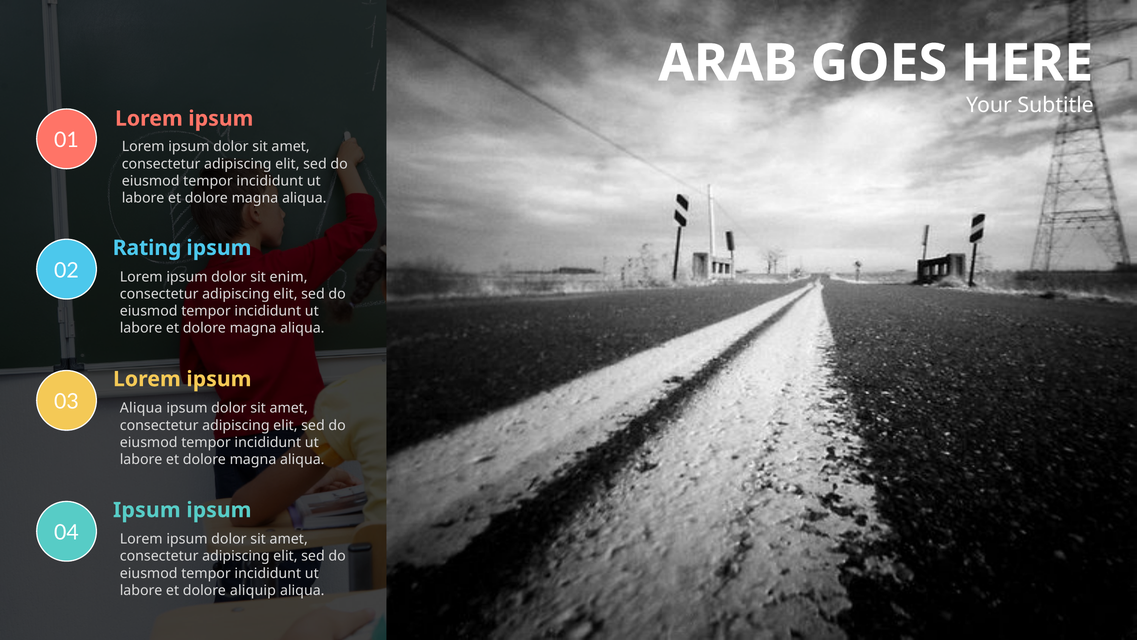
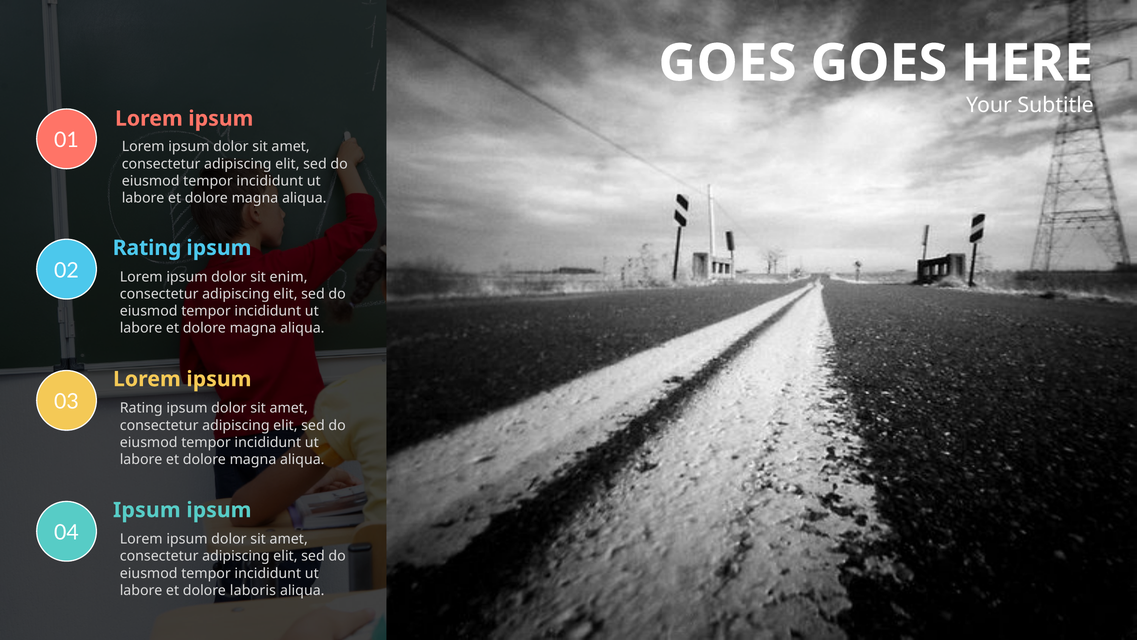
ARAB: ARAB -> GOES (728, 63)
Aliqua: Aliqua -> Rating (141, 408)
aliquip: aliquip -> laboris (253, 590)
